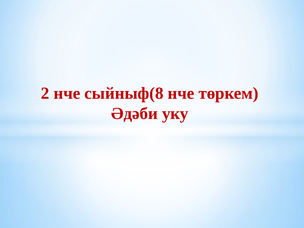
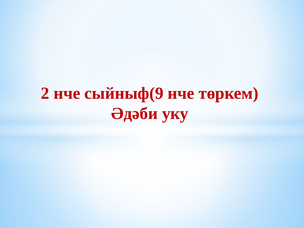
сыйныф(8: сыйныф(8 -> сыйныф(9 (124, 93)
